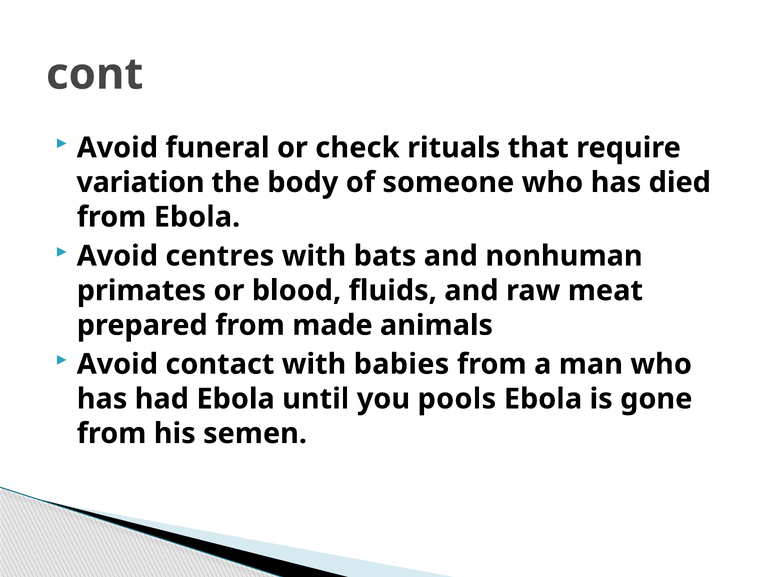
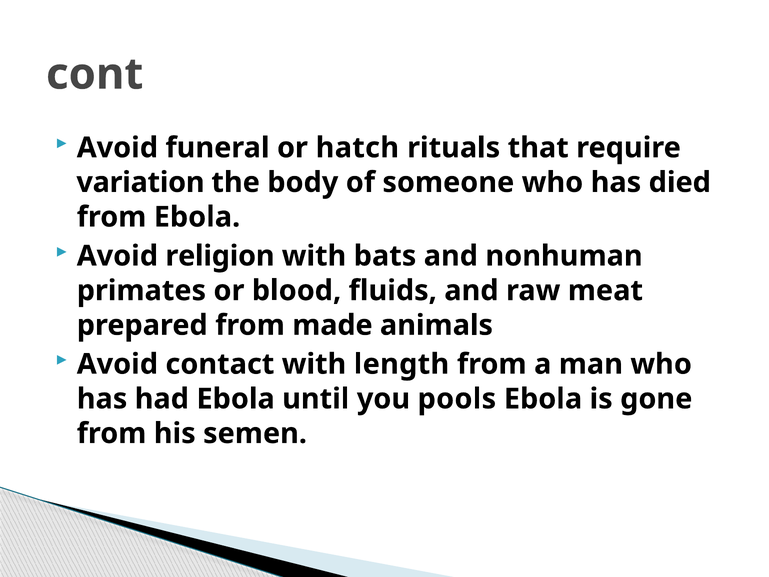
check: check -> hatch (357, 148)
centres: centres -> religion (220, 256)
babies: babies -> length (401, 364)
